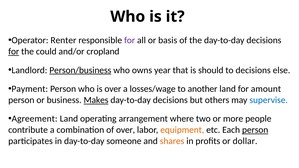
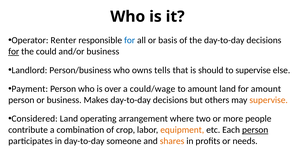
for colour: purple -> blue (130, 40)
and/or cropland: cropland -> business (103, 52)
Person/business underline: present -> none (80, 70)
year: year -> tells (162, 70)
to decisions: decisions -> supervise (253, 70)
losses/wage: losses/wage -> could/wage (153, 89)
to another: another -> amount (203, 89)
Makes underline: present -> none (96, 100)
supervise colour: blue -> orange (269, 100)
Agreement: Agreement -> Considered (35, 119)
of over: over -> crop (126, 130)
dollar: dollar -> needs (245, 141)
